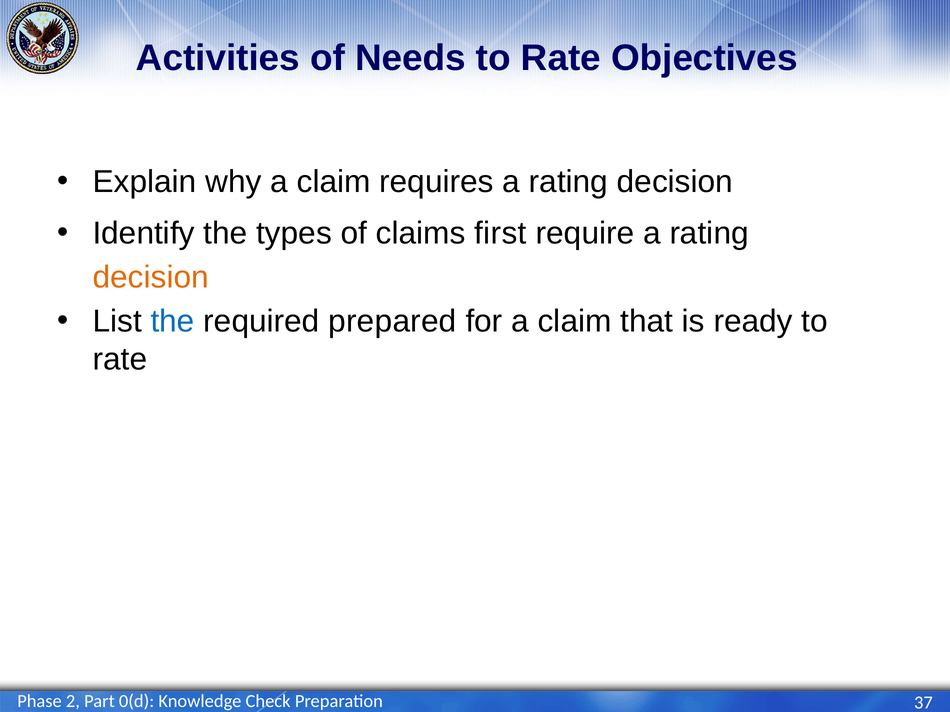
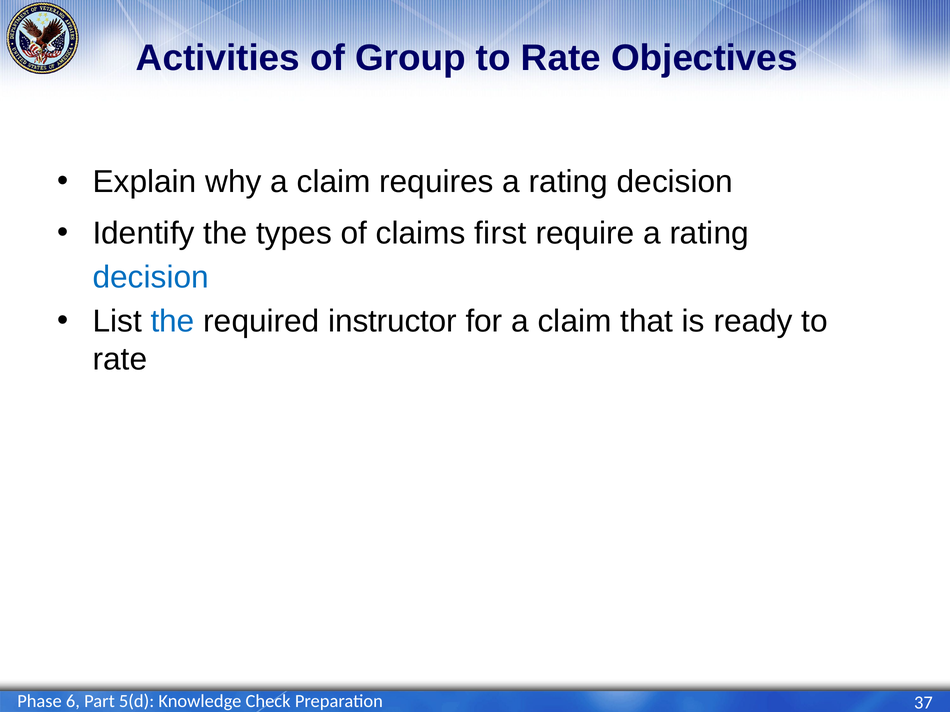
Needs: Needs -> Group (410, 58)
decision colour: orange -> blue (151, 277)
prepared: prepared -> instructor (393, 322)
2: 2 -> 6 (73, 702)
0(d: 0(d -> 5(d (137, 702)
